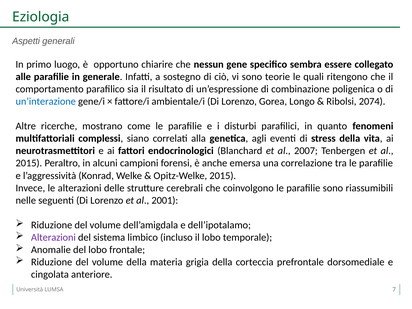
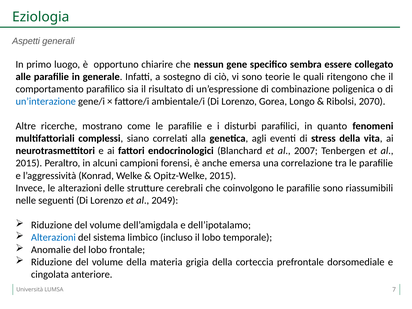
2074: 2074 -> 2070 (372, 101)
2001: 2001 -> 2049 (165, 200)
Alterazioni colour: purple -> blue (53, 237)
